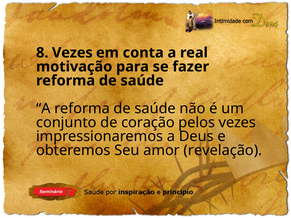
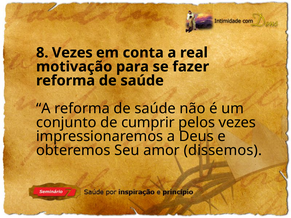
coração: coração -> cumprir (148, 123)
revelação: revelação -> dissemos (223, 151)
